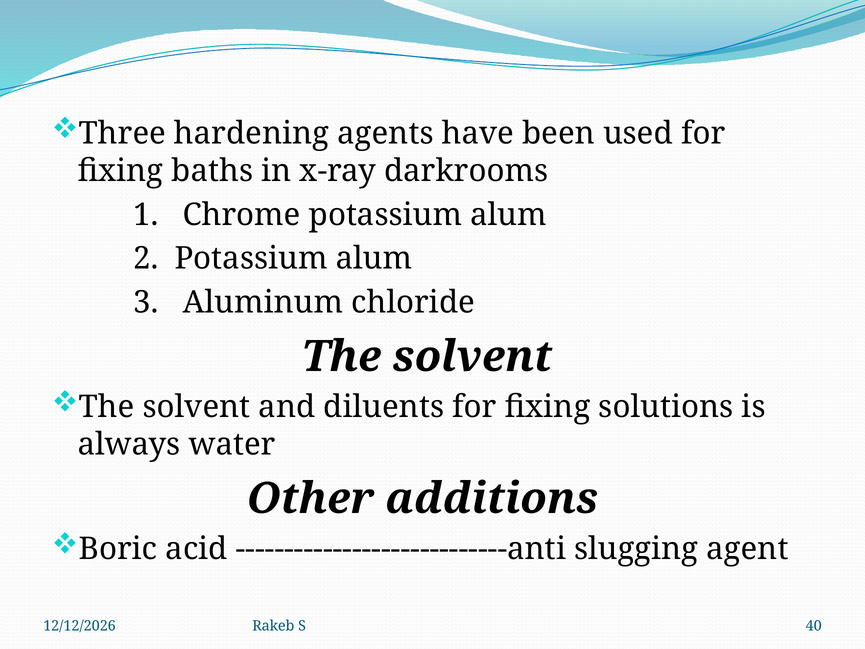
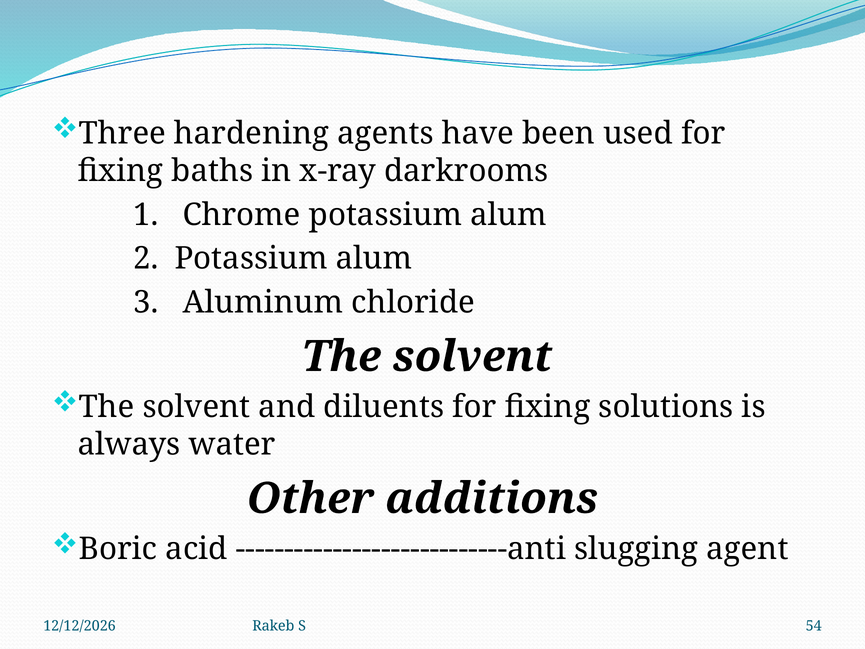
40: 40 -> 54 (814, 626)
